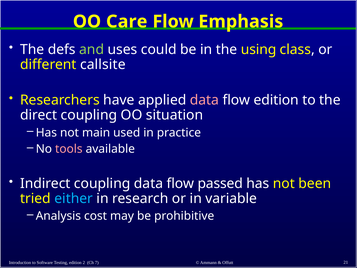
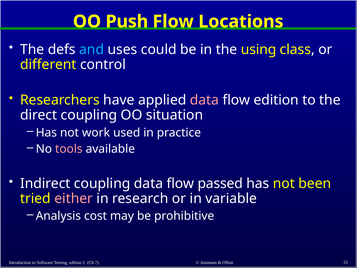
Care: Care -> Push (127, 22)
Emphasis: Emphasis -> Locations (241, 22)
and colour: light green -> light blue (92, 49)
callsite: callsite -> control (103, 64)
main: main -> work (96, 132)
either colour: light blue -> pink (74, 198)
